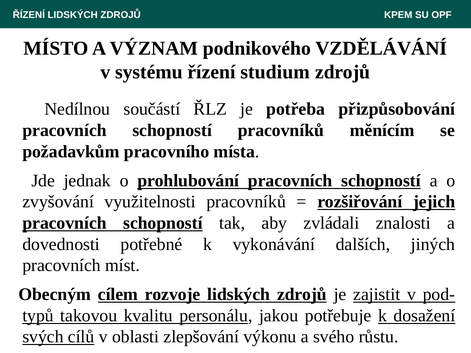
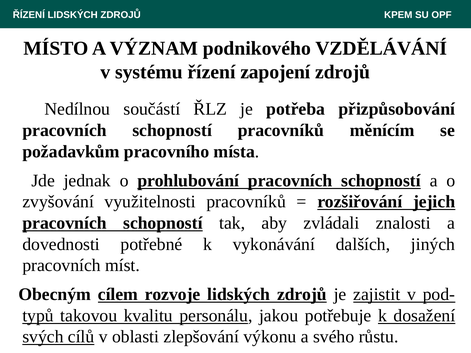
studium: studium -> zapojení (275, 72)
